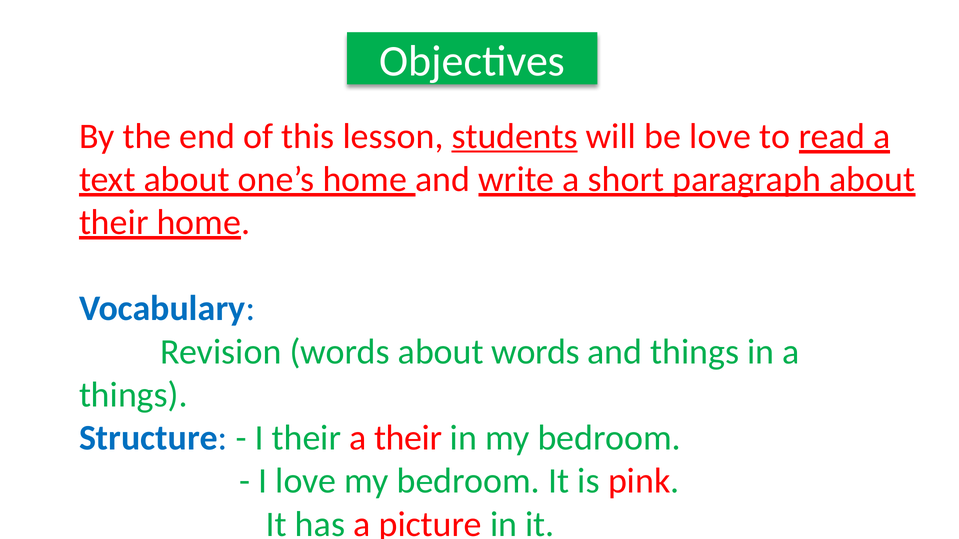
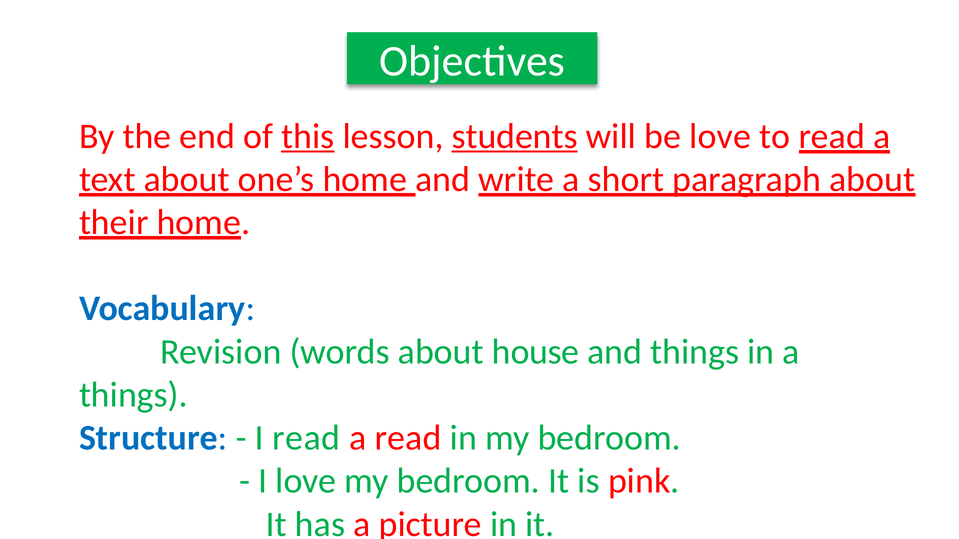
this underline: none -> present (308, 136)
about words: words -> house (536, 352)
I their: their -> read (306, 438)
a their: their -> read (408, 438)
